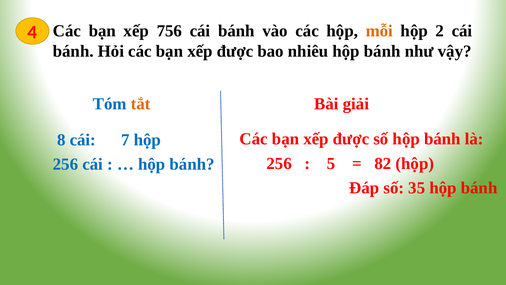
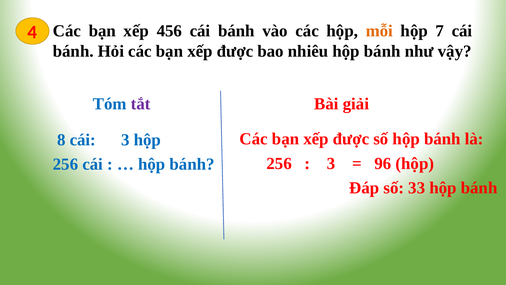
756: 756 -> 456 (169, 31)
2: 2 -> 7 (440, 31)
tắt colour: orange -> purple (141, 104)
cái 7: 7 -> 3 (125, 140)
5: 5 -> 3 (331, 163)
82: 82 -> 96 (383, 163)
35: 35 -> 33 (417, 188)
